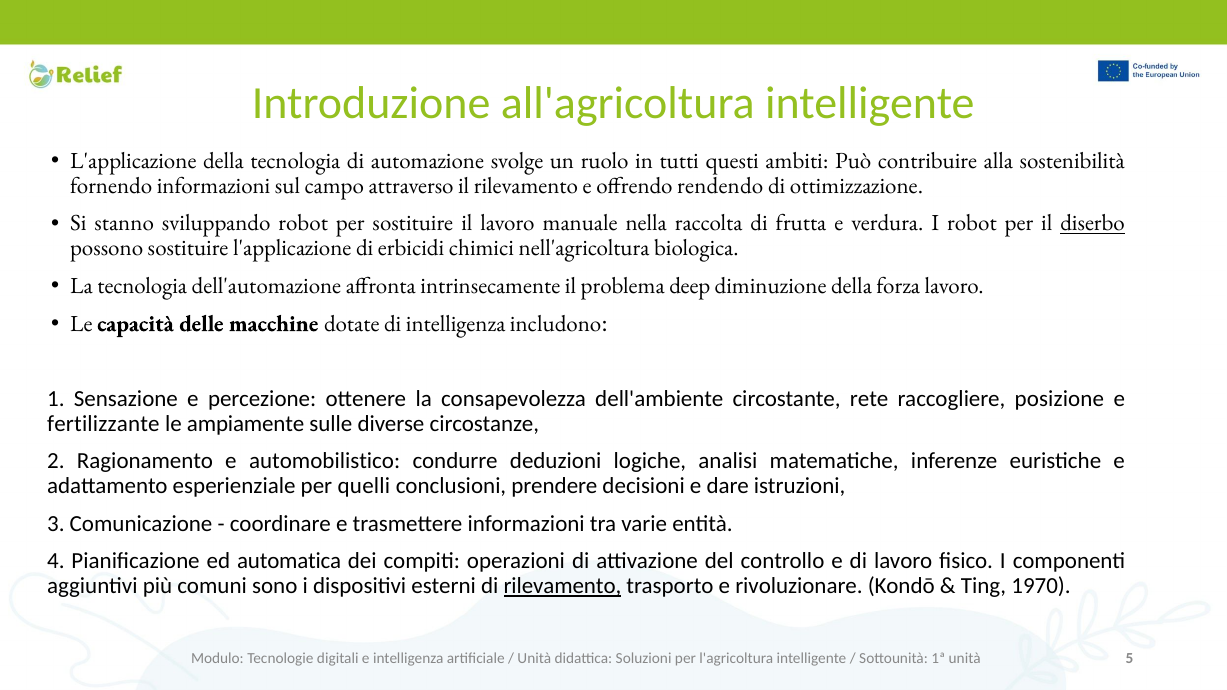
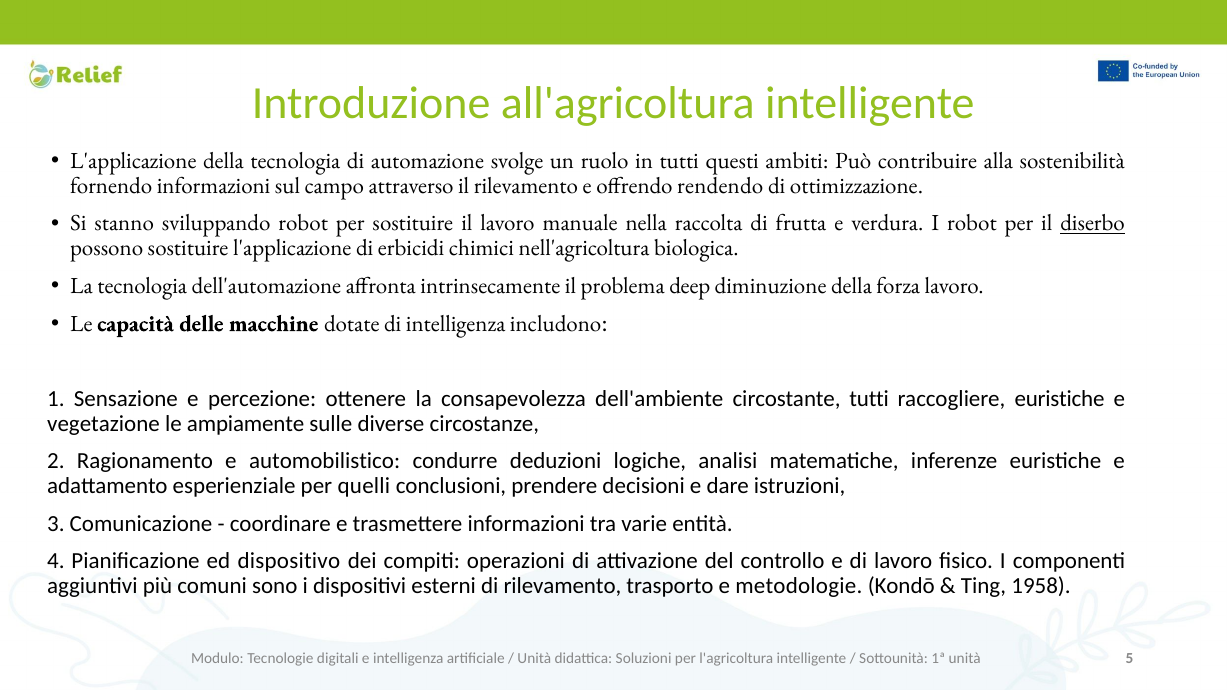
circostante rete: rete -> tutti (869, 399)
raccogliere posizione: posizione -> euristiche (1060, 399)
fertilizzante: fertilizzante -> vegetazione (103, 424)
automatica: automatica -> dispositivo (289, 561)
rilevamento underline: present -> none (562, 586)
rivoluzionare: rivoluzionare -> metodologie (799, 586)
1970: 1970 -> 1958 (1041, 586)
